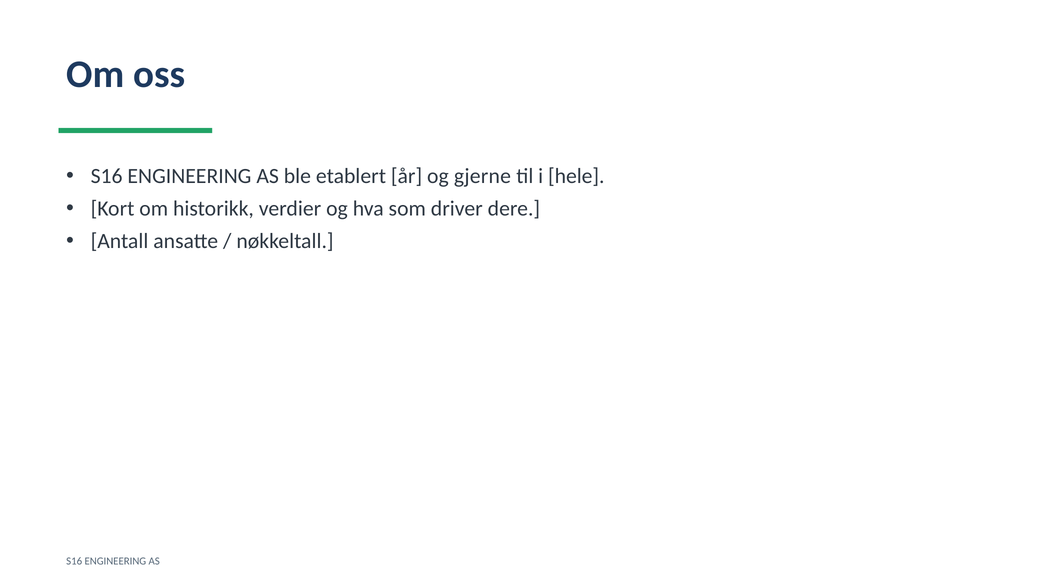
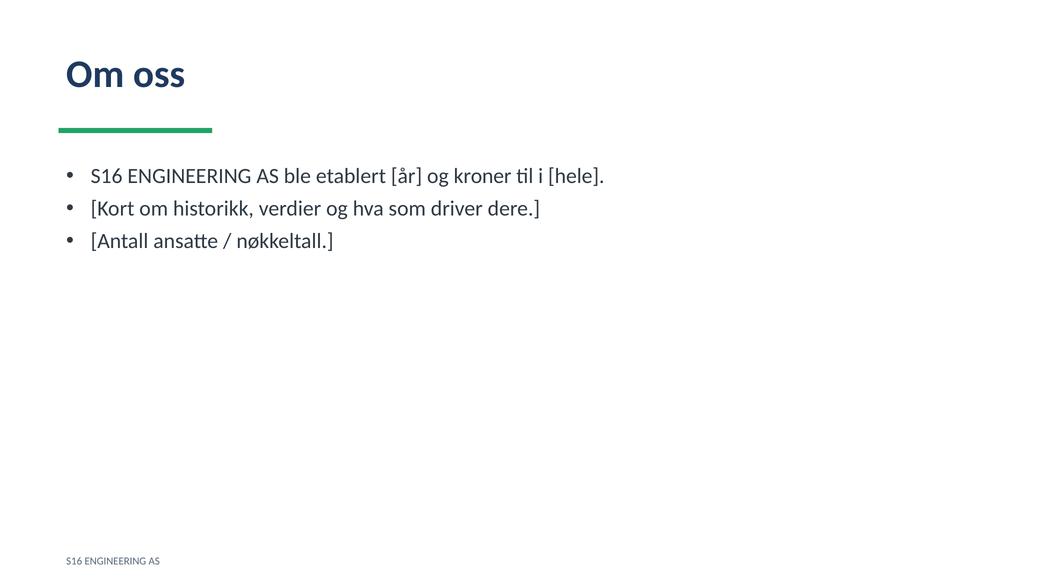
gjerne: gjerne -> kroner (483, 176)
